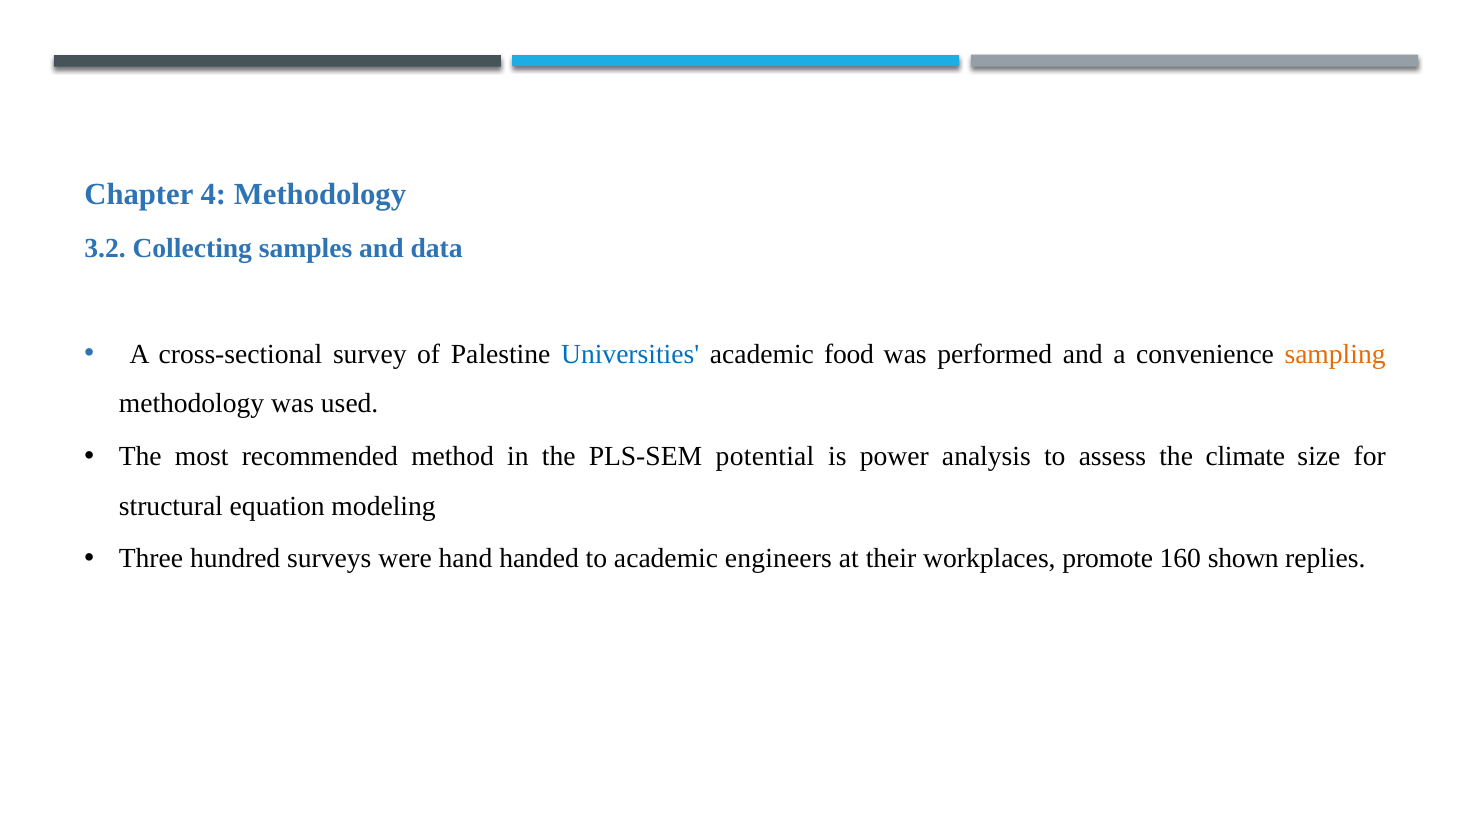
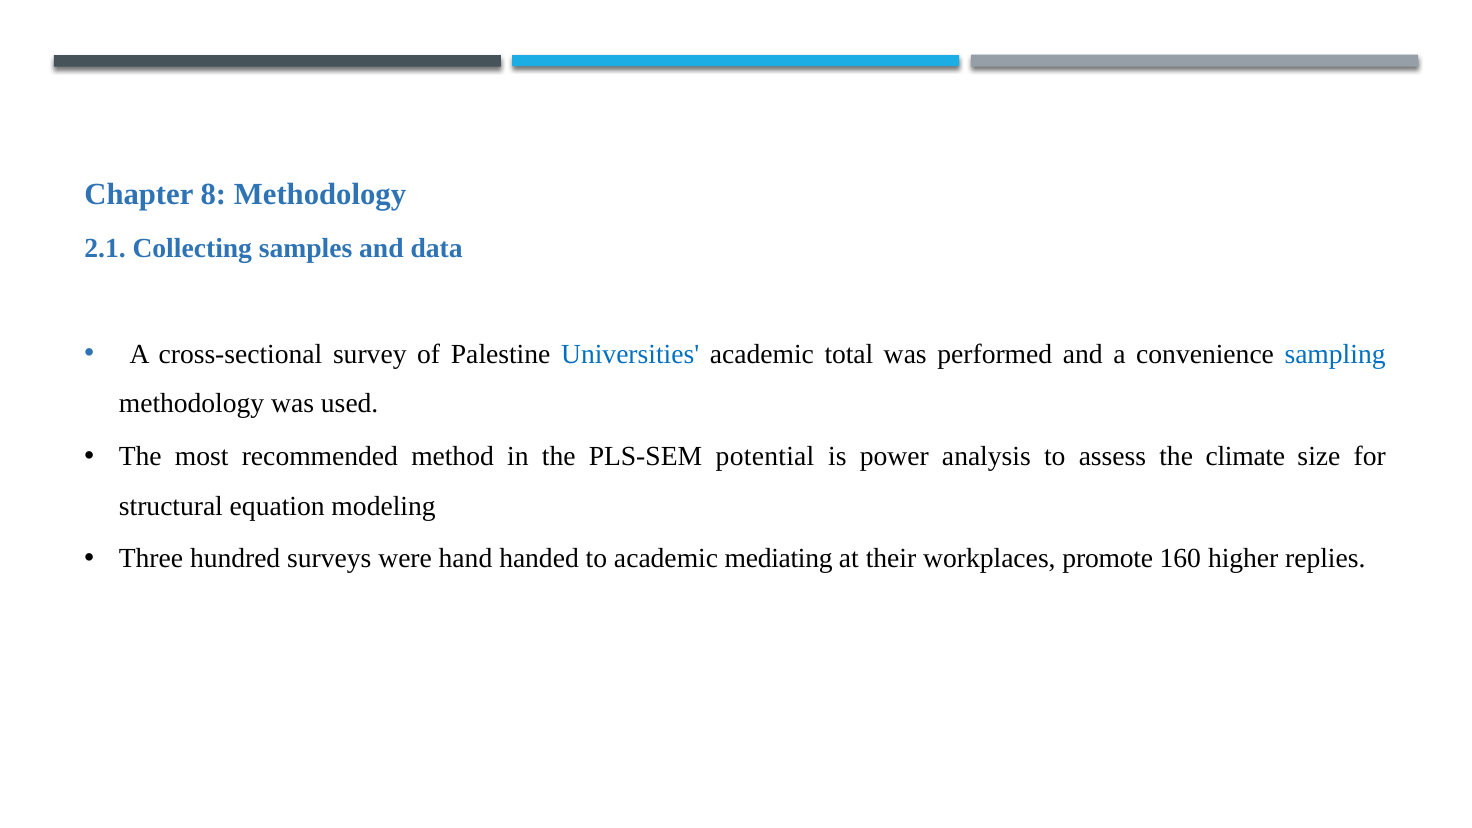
4: 4 -> 8 (213, 194)
3.2: 3.2 -> 2.1 (105, 248)
food: food -> total (849, 354)
sampling colour: orange -> blue (1335, 354)
engineers: engineers -> mediating (779, 559)
shown: shown -> higher (1243, 559)
